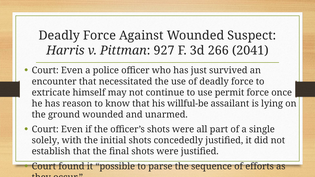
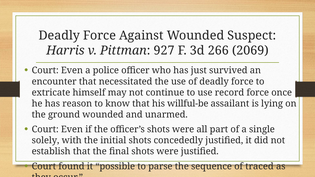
2041: 2041 -> 2069 (250, 51)
permit: permit -> record (229, 93)
efforts: efforts -> traced (259, 166)
